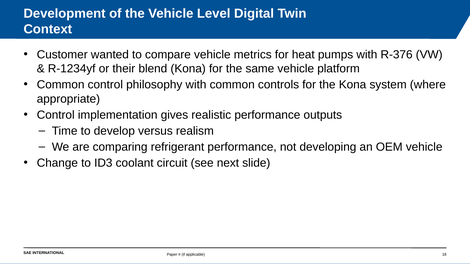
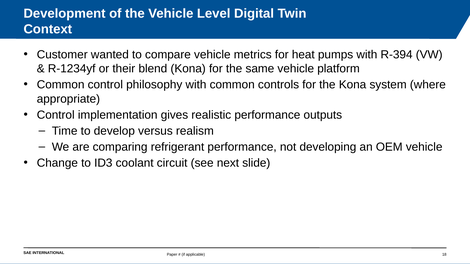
R-376: R-376 -> R-394 (397, 55)
